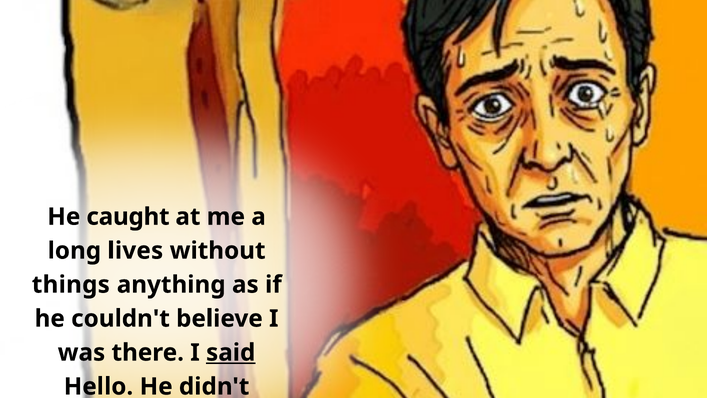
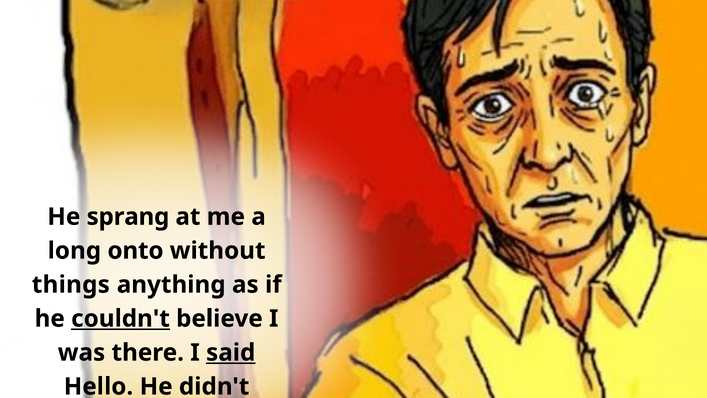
caught: caught -> sprang (128, 217)
lives: lives -> onto (136, 251)
couldn't underline: none -> present (120, 318)
